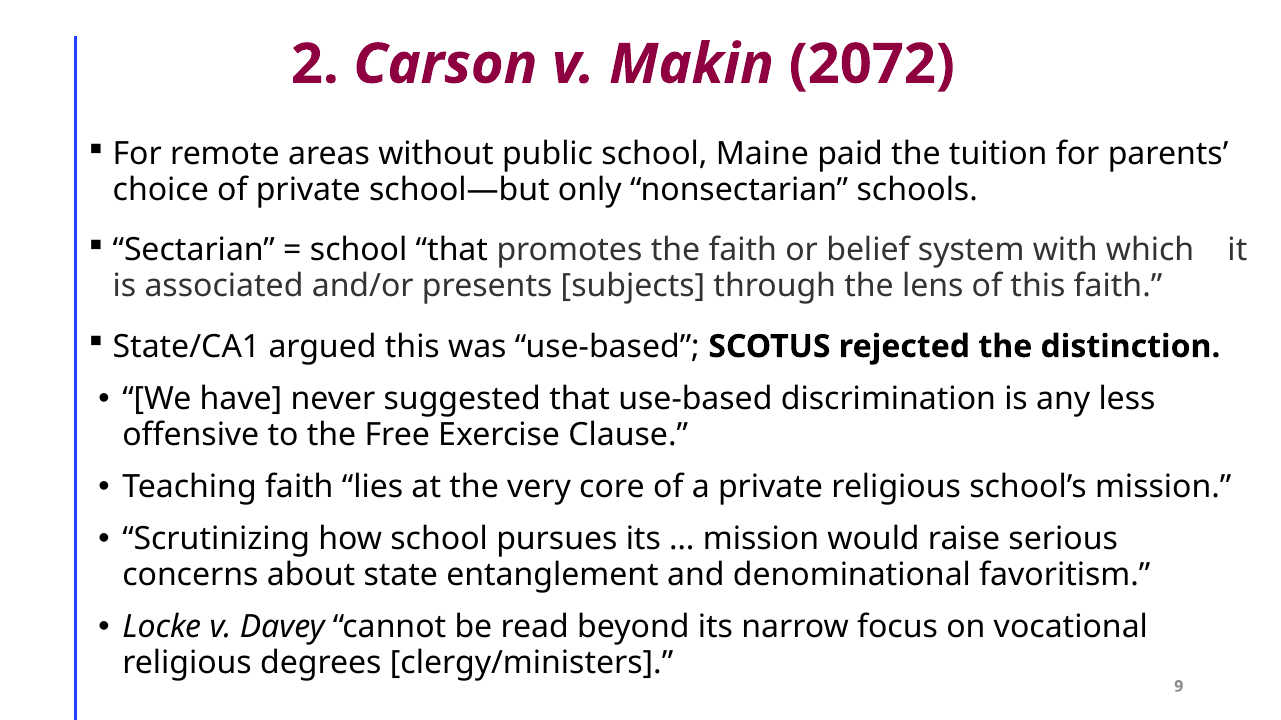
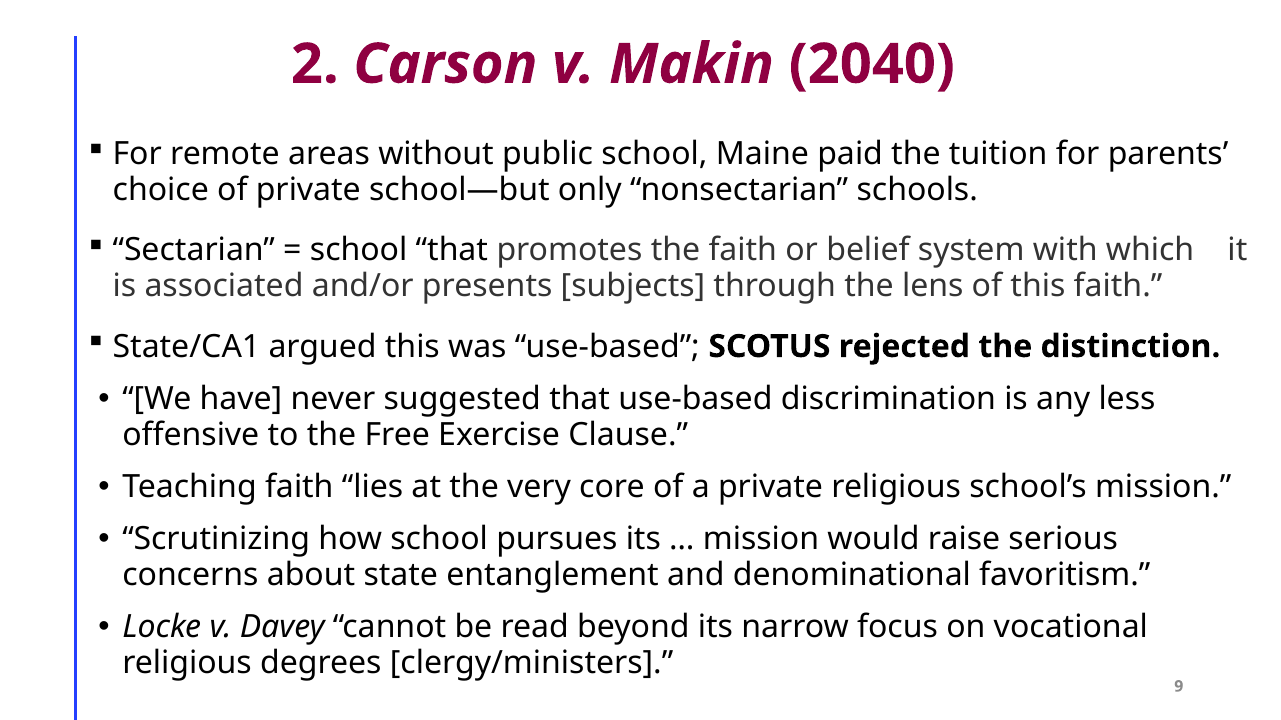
2072: 2072 -> 2040 (872, 64)
